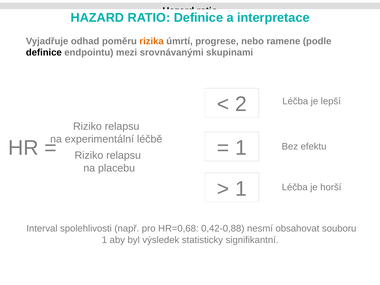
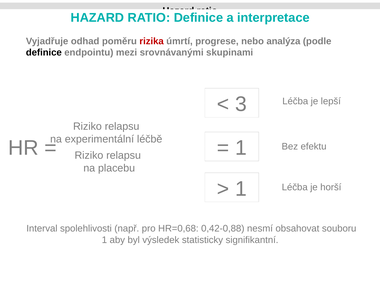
rizika colour: orange -> red (152, 41)
ramene: ramene -> analýza (283, 41)
2: 2 -> 3 (241, 104)
